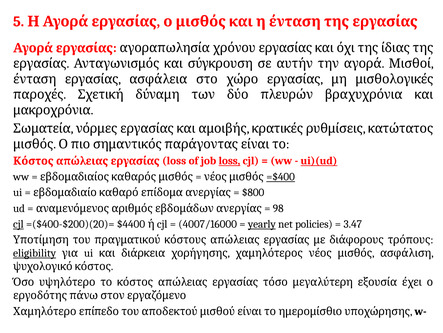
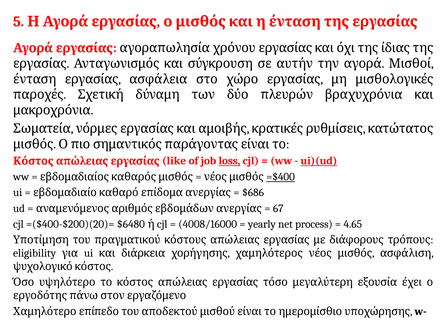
loss: loss -> like (176, 161)
$800: $800 -> $686 (253, 192)
98: 98 -> 67 (278, 208)
cjl underline: present -> none (18, 224)
$4400: $4400 -> $6480 (131, 224)
4007/16000: 4007/16000 -> 4008/16000 (208, 224)
yearly underline: present -> none (262, 224)
policies: policies -> process (314, 224)
3.47: 3.47 -> 4.65 (353, 224)
eligibility underline: present -> none (35, 253)
